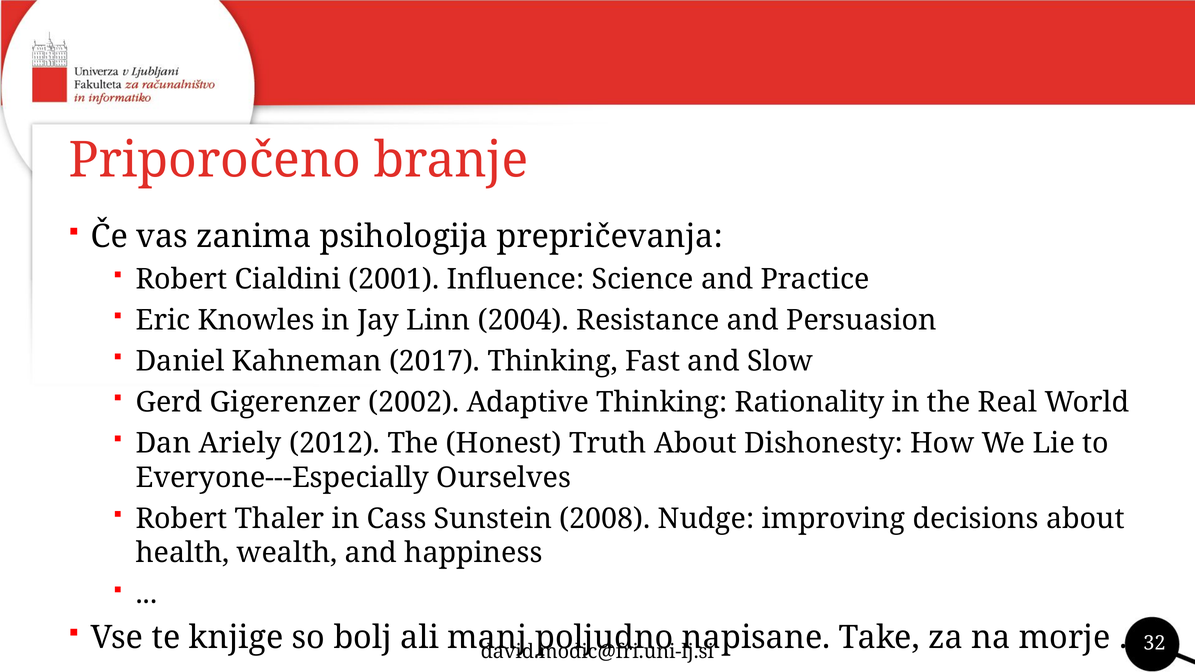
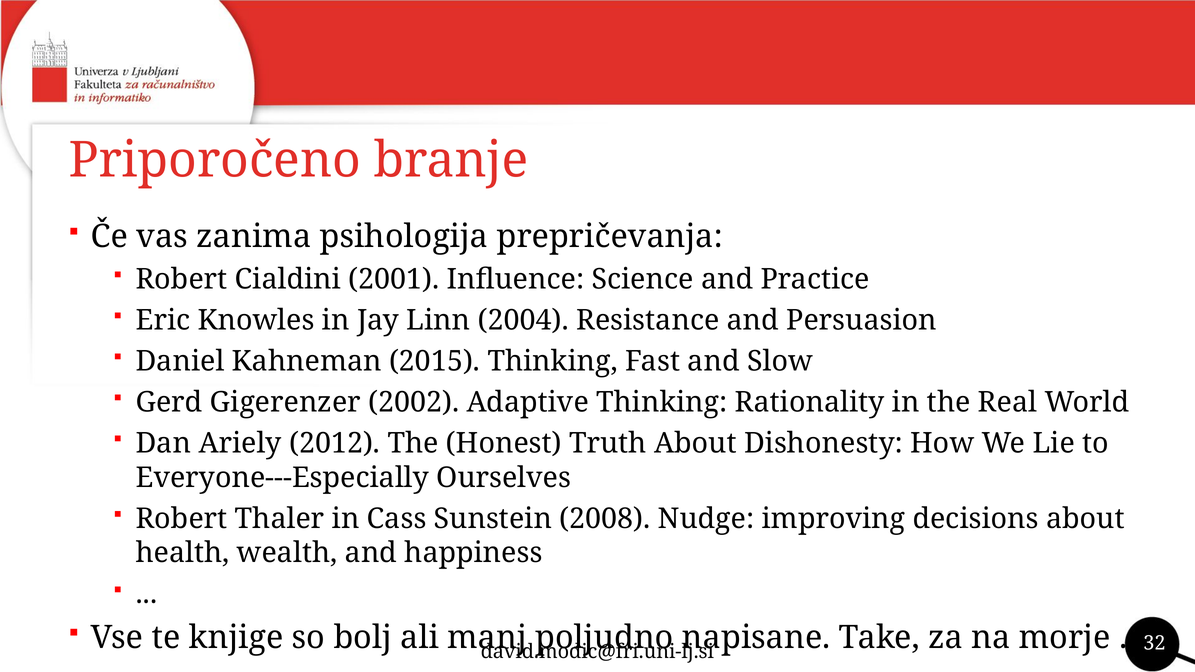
2017: 2017 -> 2015 (435, 361)
